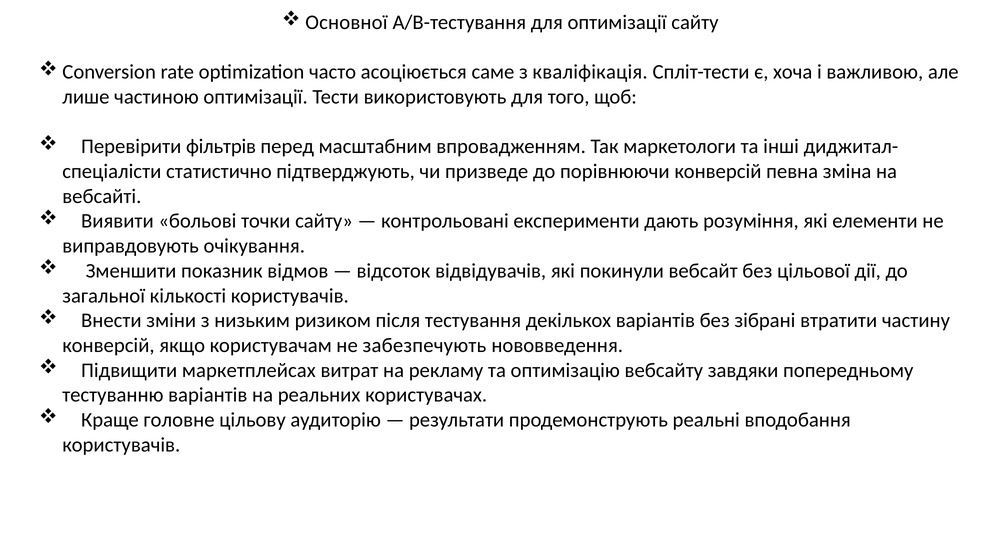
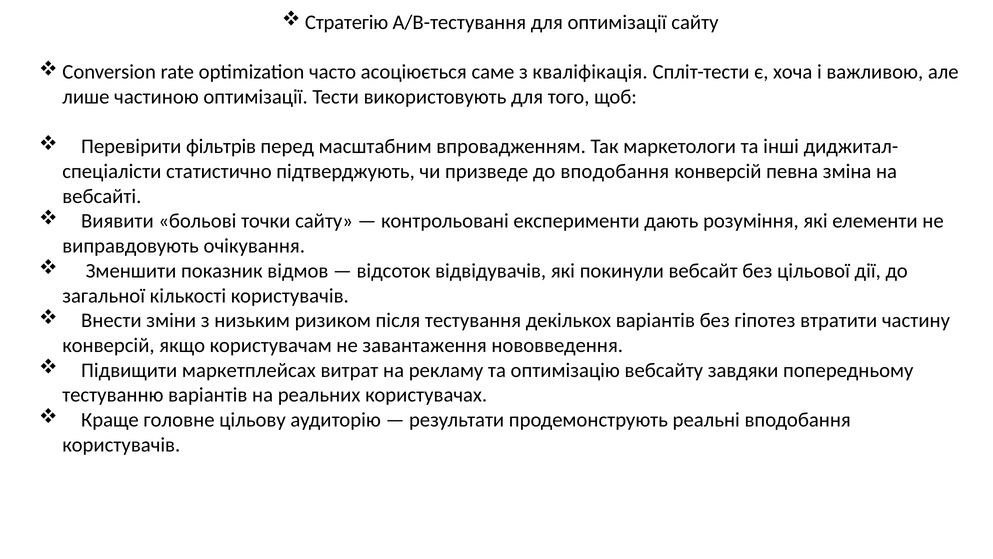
Основної: Основної -> Стратегію (347, 22)
до порівнюючи: порівнюючи -> вподобання (615, 171)
зібрані: зібрані -> гіпотез (765, 320)
забезпечують: забезпечують -> завантаження (425, 345)
